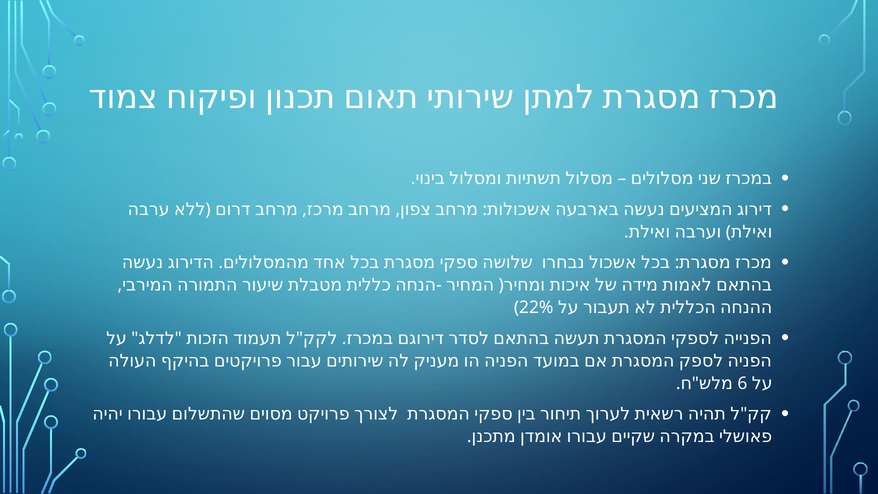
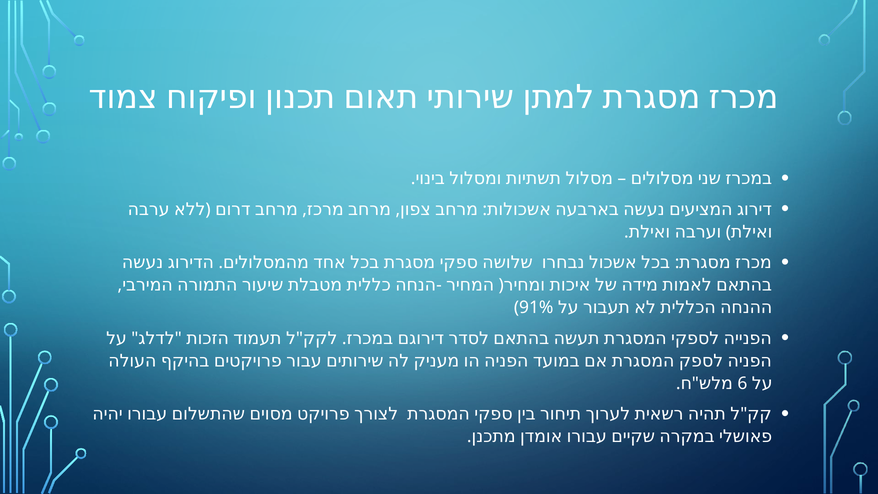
22%: 22% -> 91% (536, 308)
